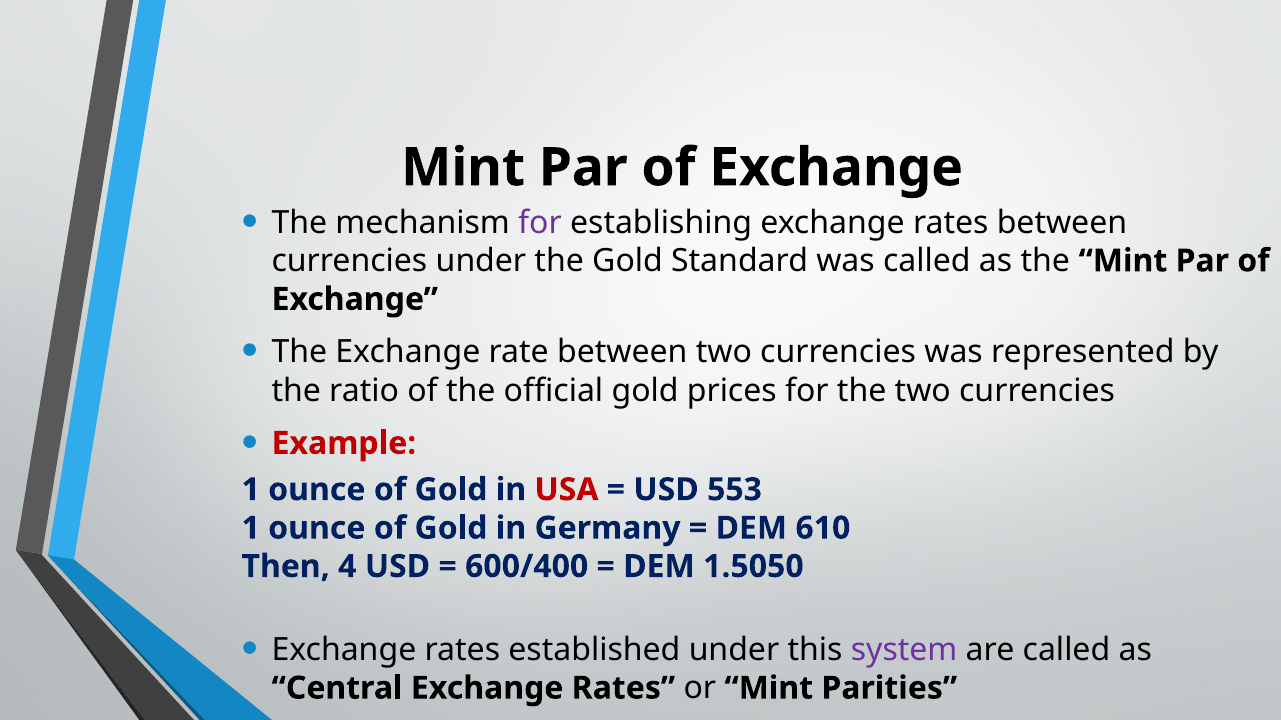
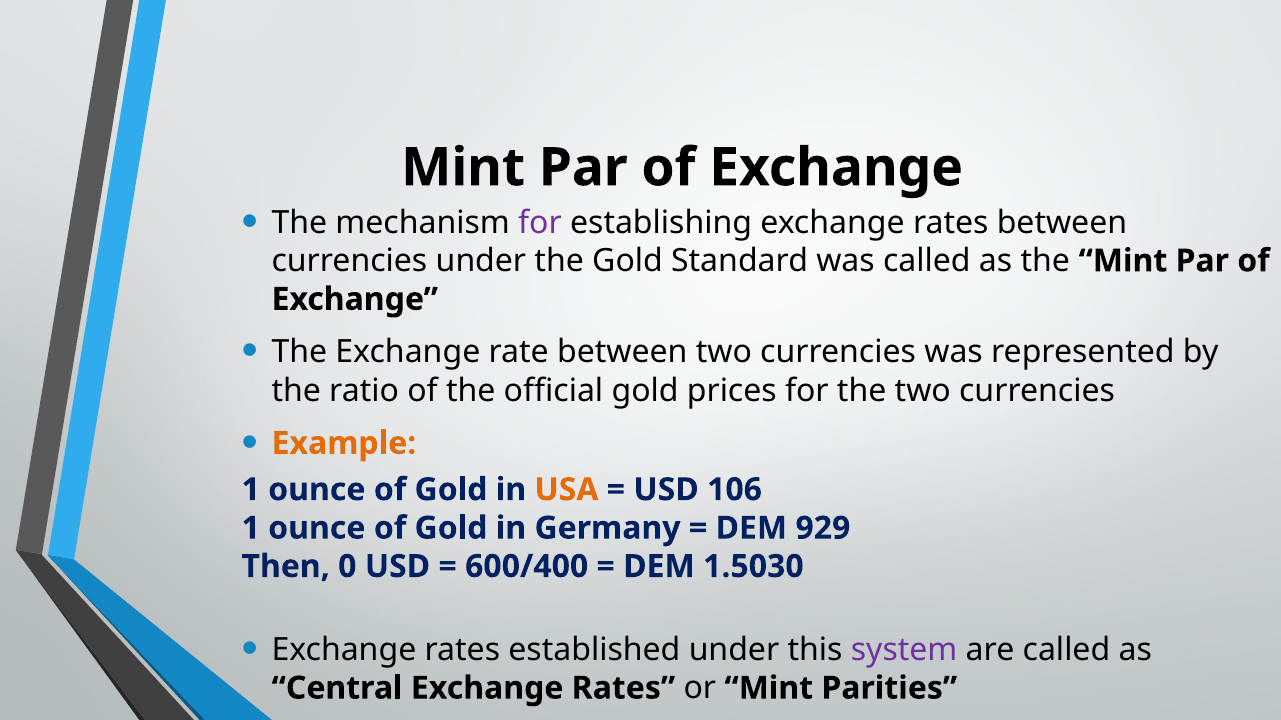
Example colour: red -> orange (344, 444)
USA colour: red -> orange (567, 490)
553: 553 -> 106 (735, 490)
610: 610 -> 929 (823, 528)
4: 4 -> 0 (347, 567)
1.5050: 1.5050 -> 1.5030 (753, 567)
